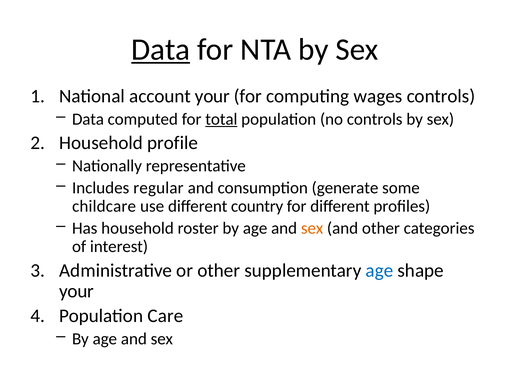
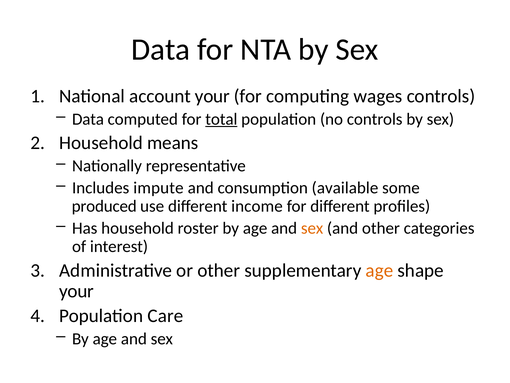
Data underline: present -> none (161, 49)
profile: profile -> means (173, 143)
regular: regular -> impute (158, 188)
generate: generate -> available (345, 188)
childcare: childcare -> produced (104, 206)
country: country -> income (257, 206)
age colour: blue -> orange (379, 270)
